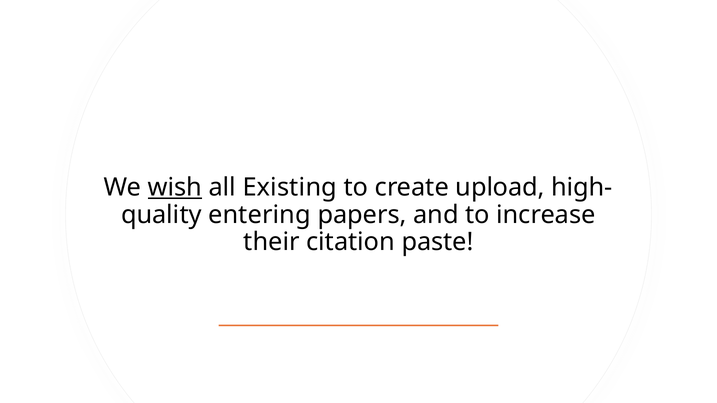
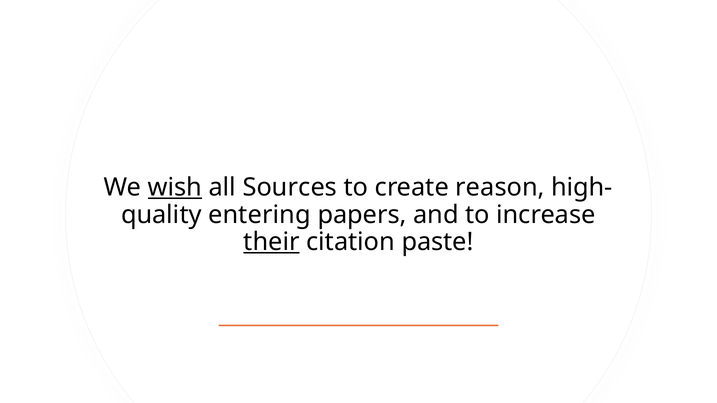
Existing: Existing -> Sources (290, 187)
upload: upload -> reason (500, 187)
their underline: none -> present (272, 242)
